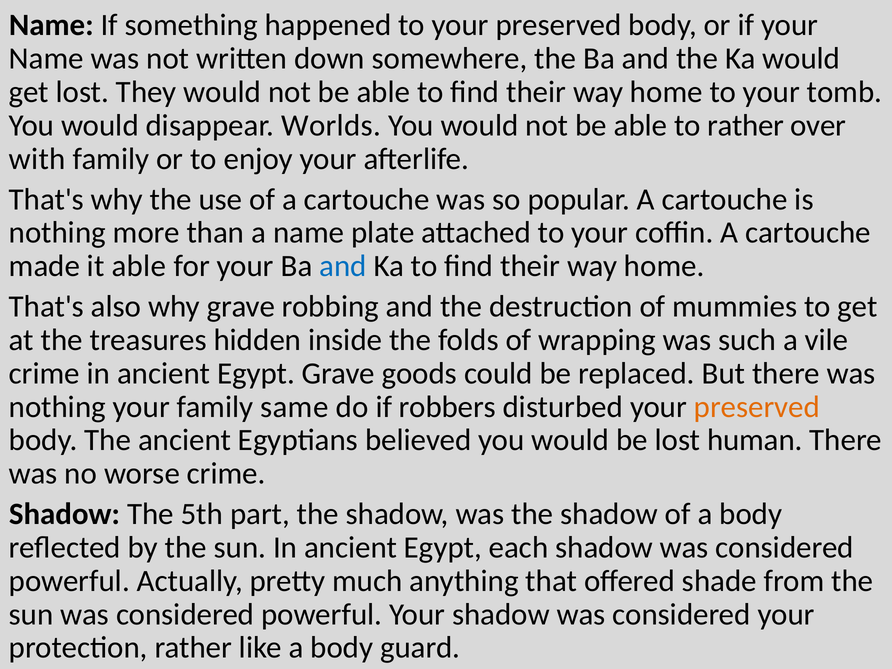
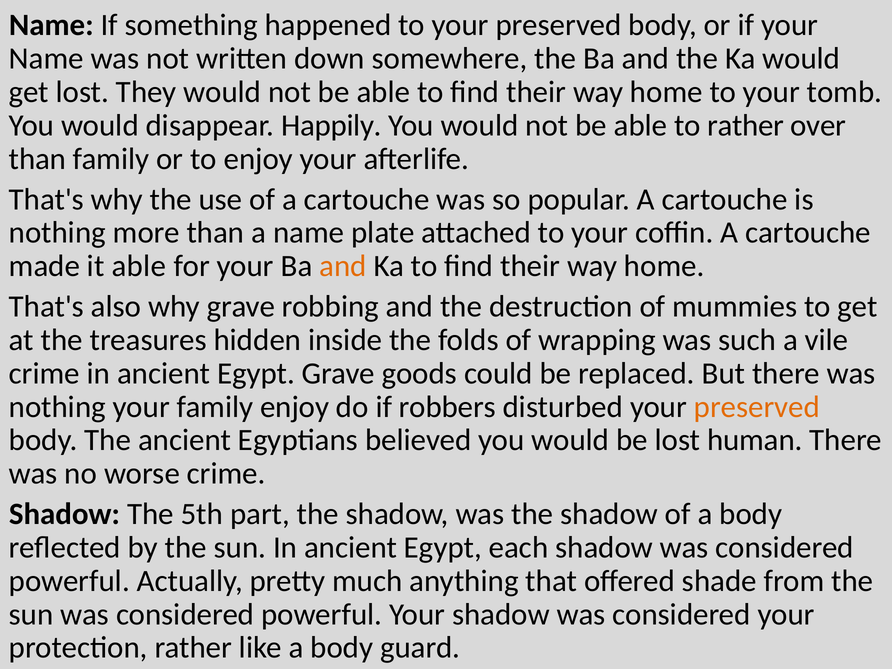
Worlds: Worlds -> Happily (331, 126)
with: with -> than (37, 159)
and colour: blue -> orange (343, 266)
family same: same -> enjoy (295, 407)
